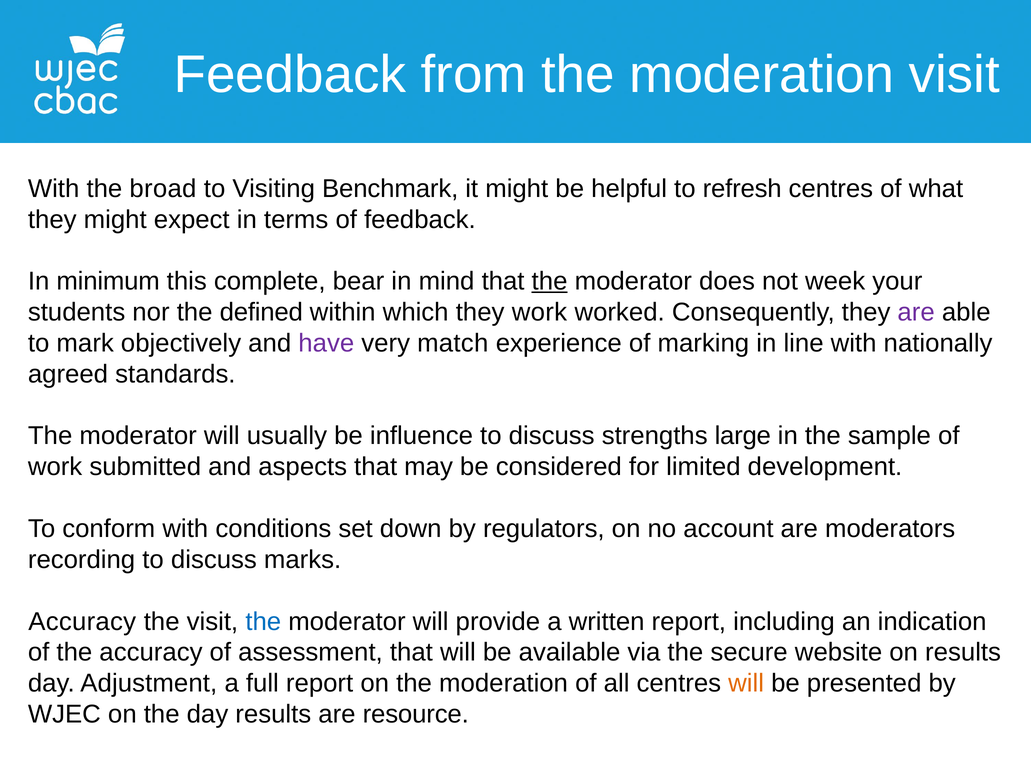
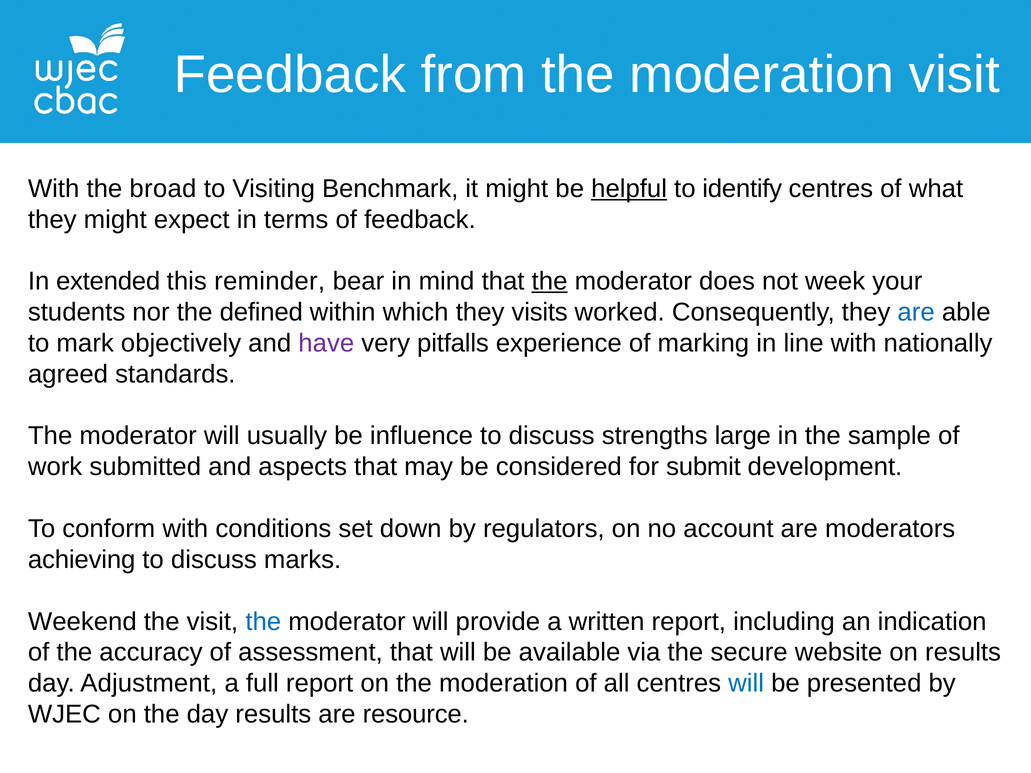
helpful underline: none -> present (629, 189)
refresh: refresh -> identify (742, 189)
minimum: minimum -> extended (108, 281)
complete: complete -> reminder (270, 281)
they work: work -> visits (540, 312)
are colour: purple -> blue (916, 312)
match: match -> pitfalls (453, 343)
limited: limited -> submit (703, 467)
recording: recording -> achieving (82, 560)
Accuracy: Accuracy -> Weekend (82, 622)
will colour: orange -> blue (746, 684)
